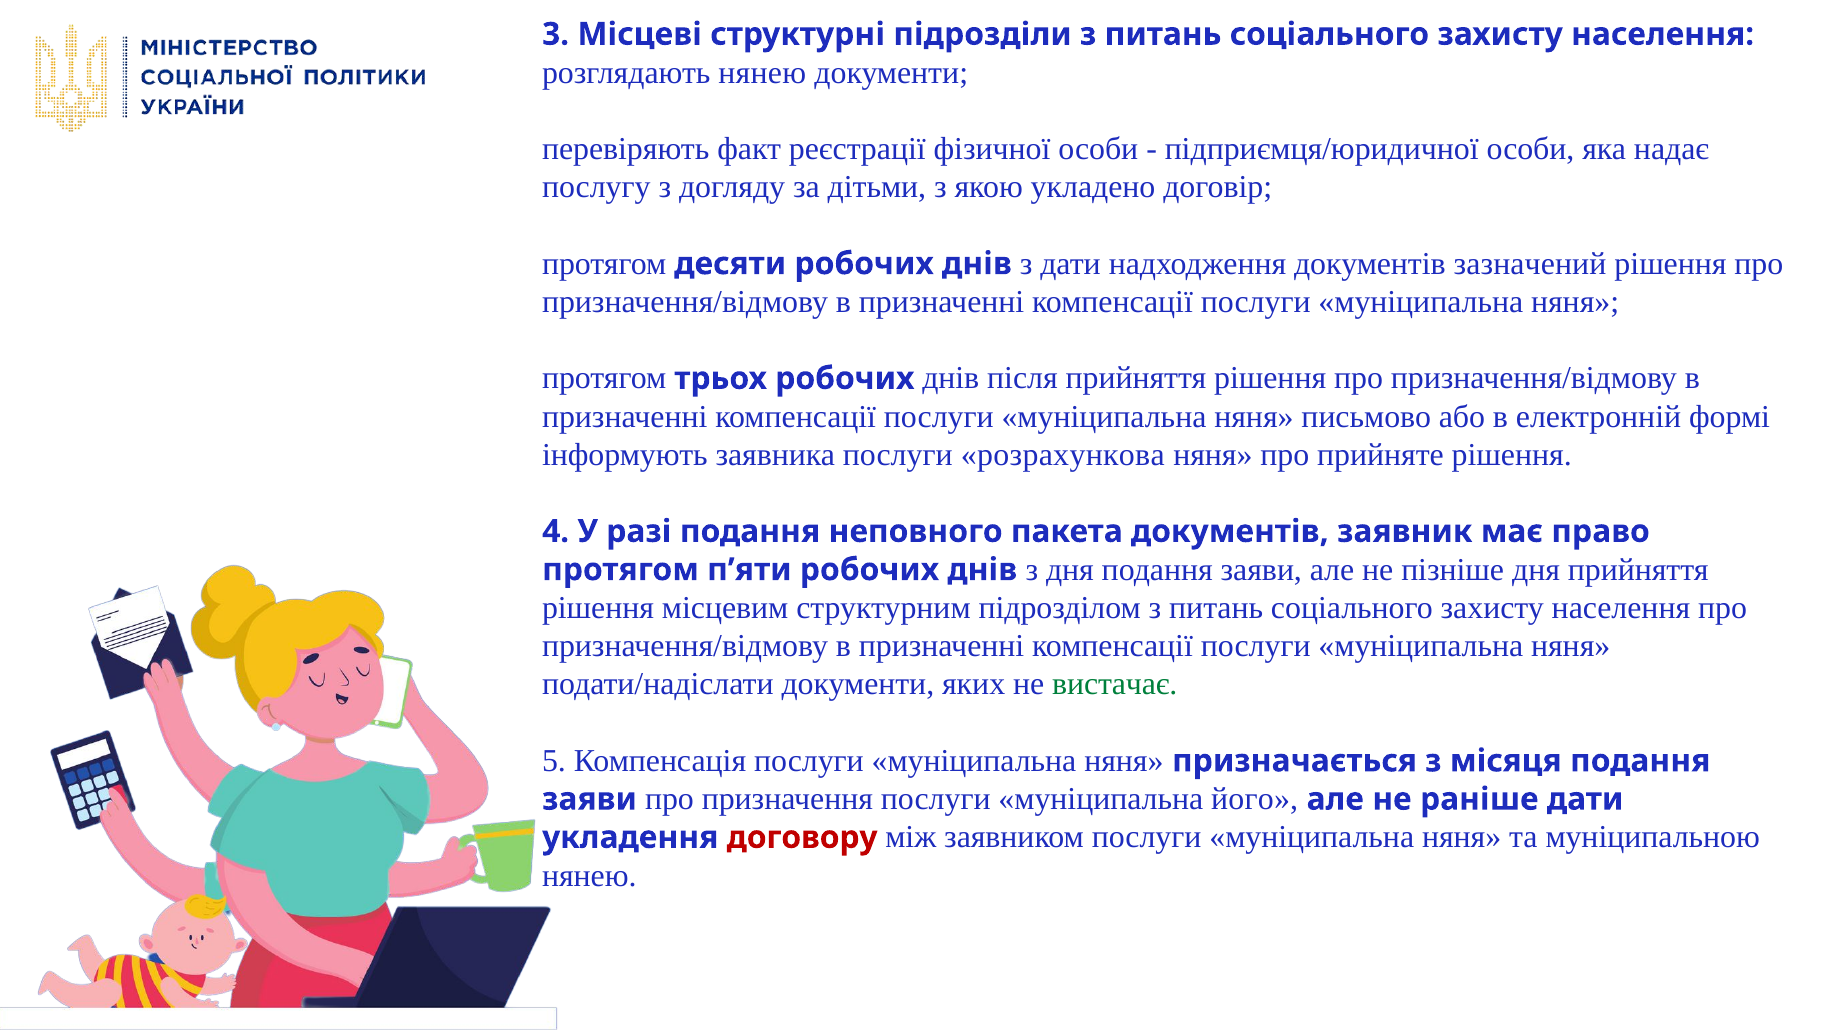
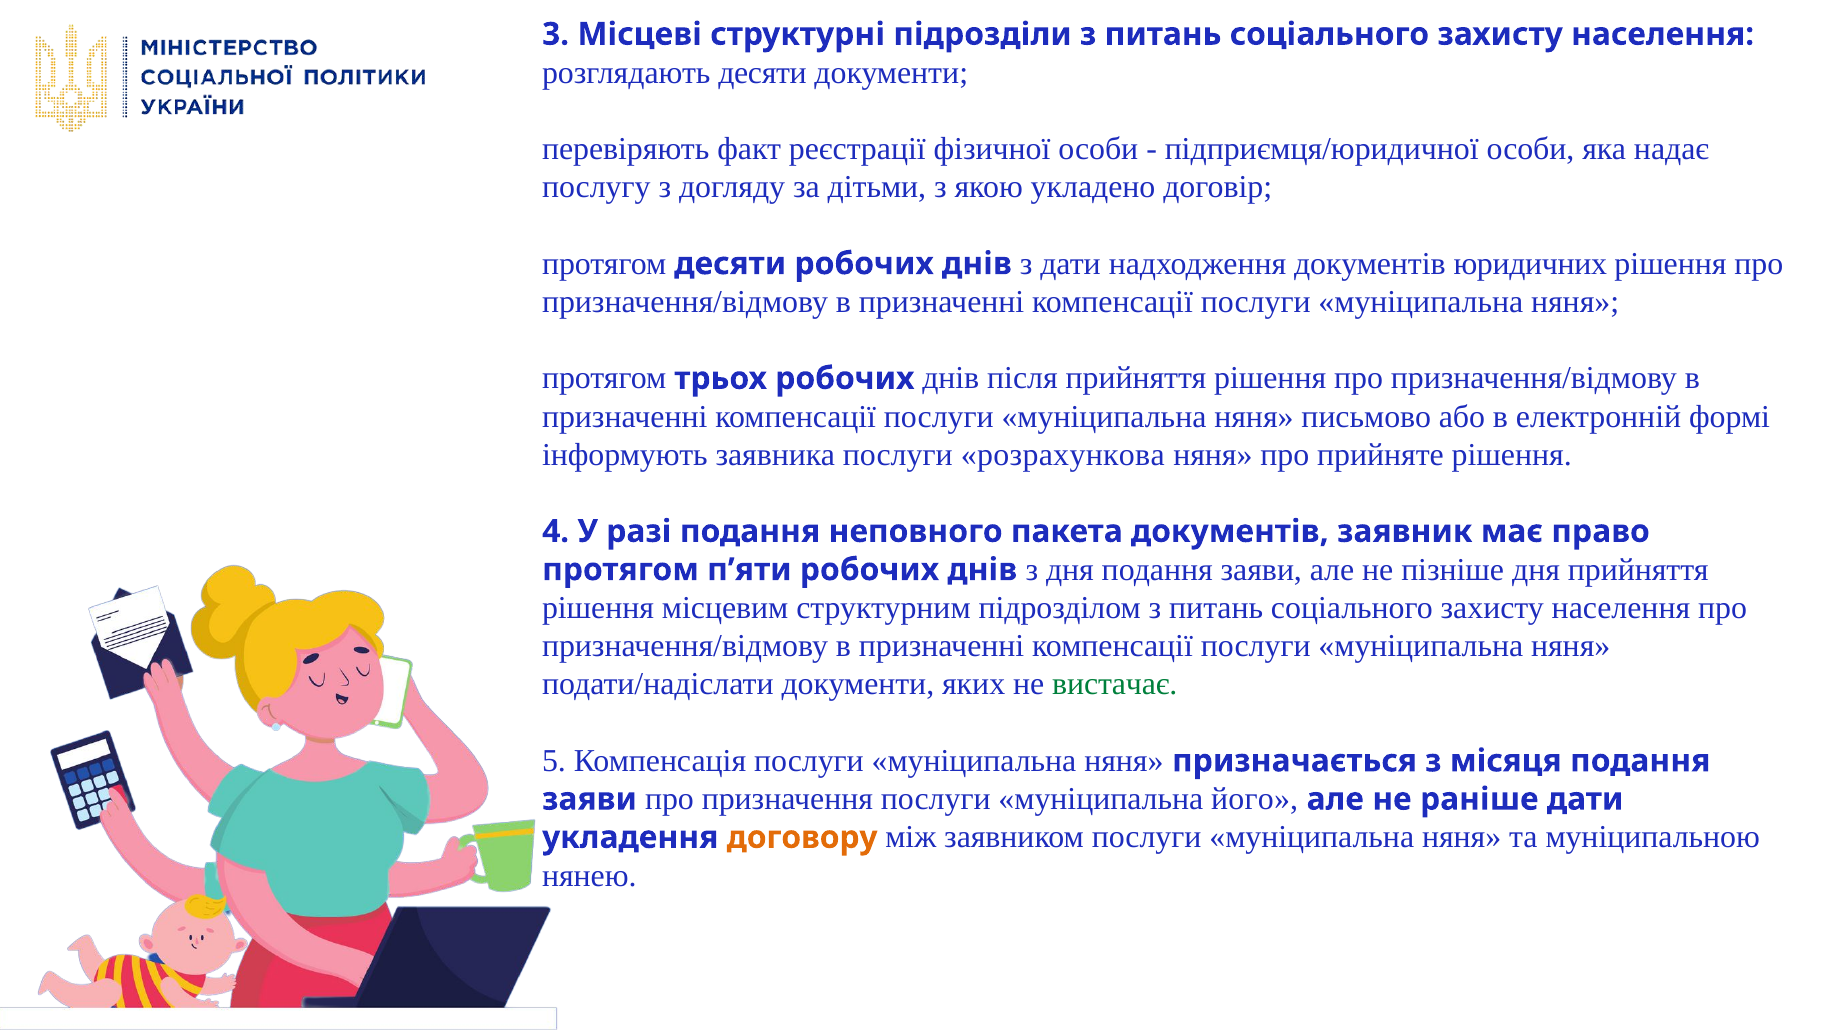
розглядають нянею: нянею -> десяти (763, 72)
зазначений: зазначений -> юридичних (1530, 264)
договору colour: red -> orange (802, 837)
